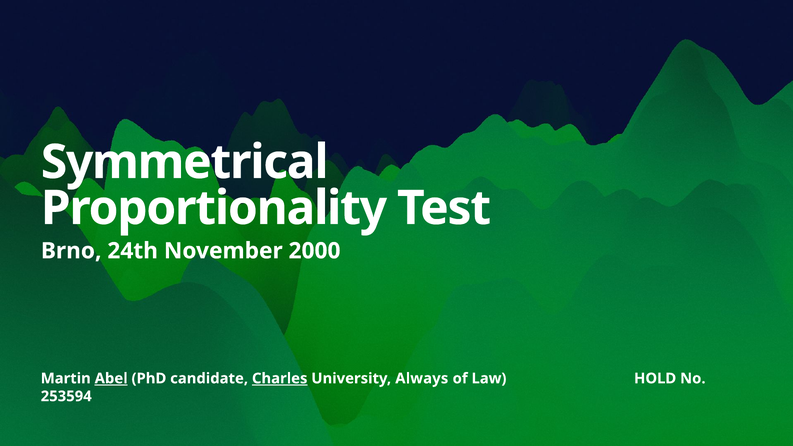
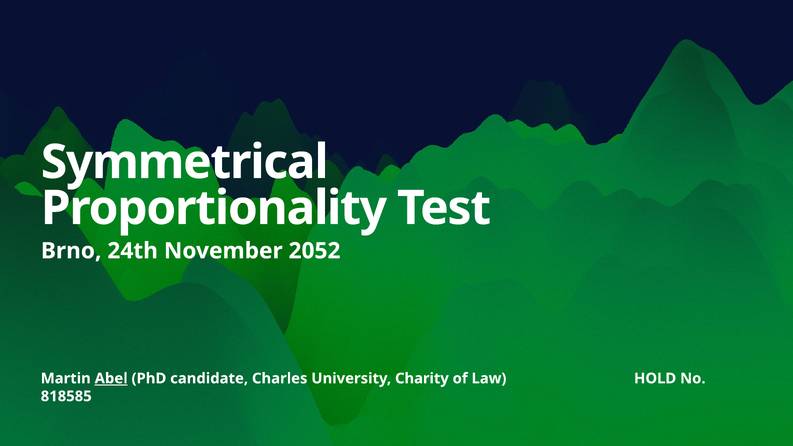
2000: 2000 -> 2052 (315, 251)
Charles underline: present -> none (280, 379)
Always: Always -> Charity (422, 379)
253594: 253594 -> 818585 (66, 396)
